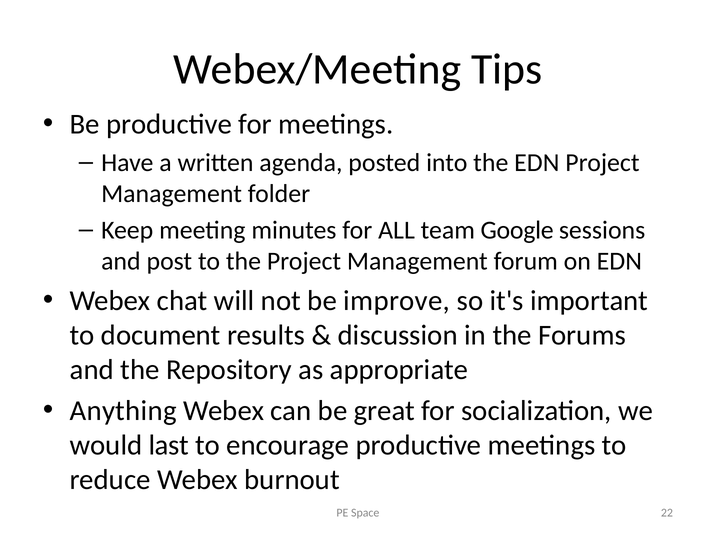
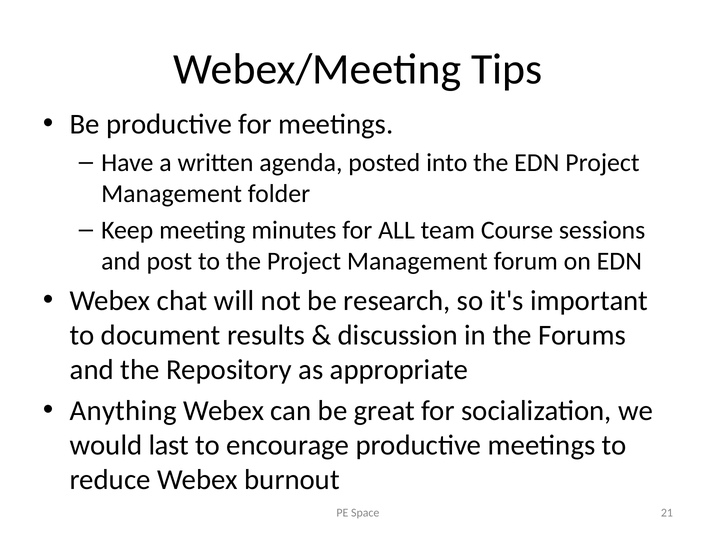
Google: Google -> Course (517, 230)
improve: improve -> research (397, 301)
22: 22 -> 21 (667, 513)
